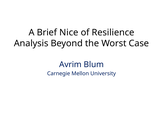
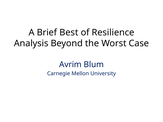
Nice: Nice -> Best (69, 33)
